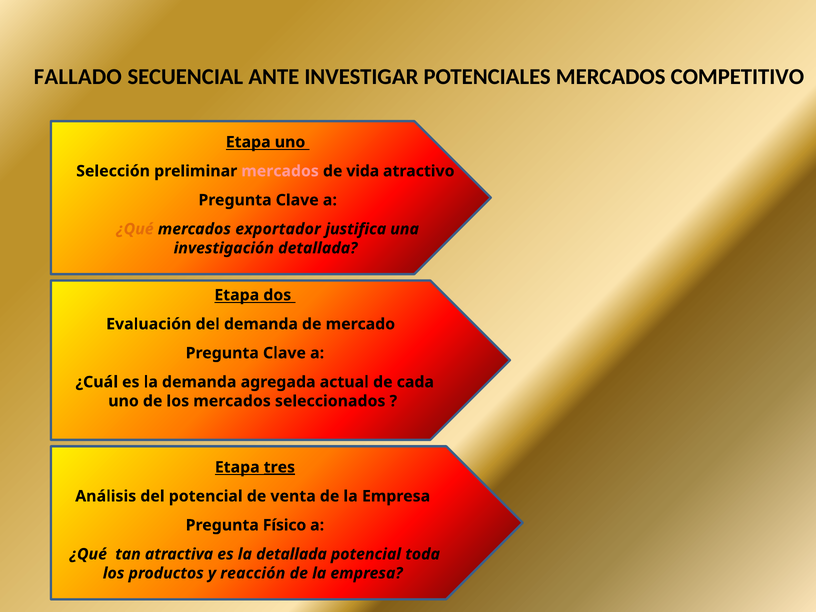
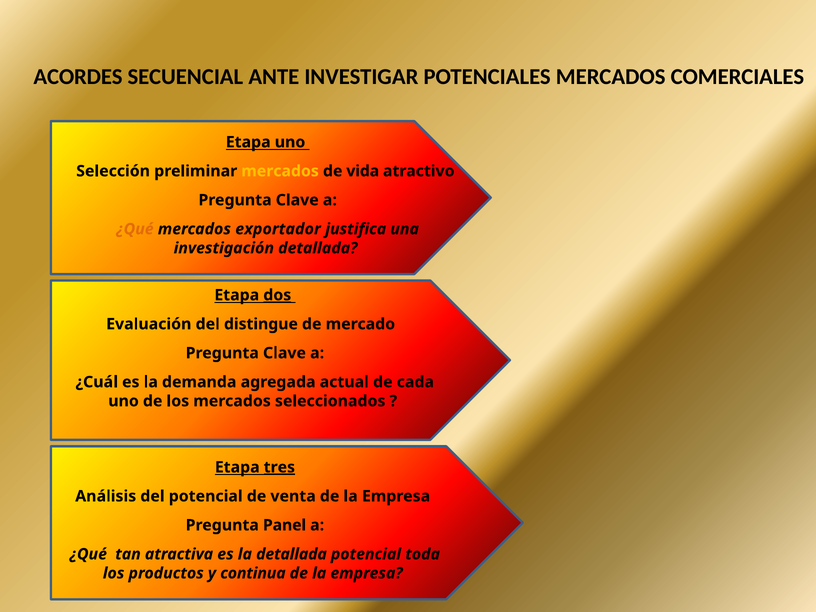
FALLADO: FALLADO -> ACORDES (78, 77)
COMPETITIVO: COMPETITIVO -> COMERCIALES (737, 77)
mercados colour: pink -> yellow (280, 171)
dos underline: none -> present (277, 295)
del demanda: demanda -> distingue (261, 324)
Físico: Físico -> Panel (285, 525)
reacción: reacción -> continua (253, 573)
